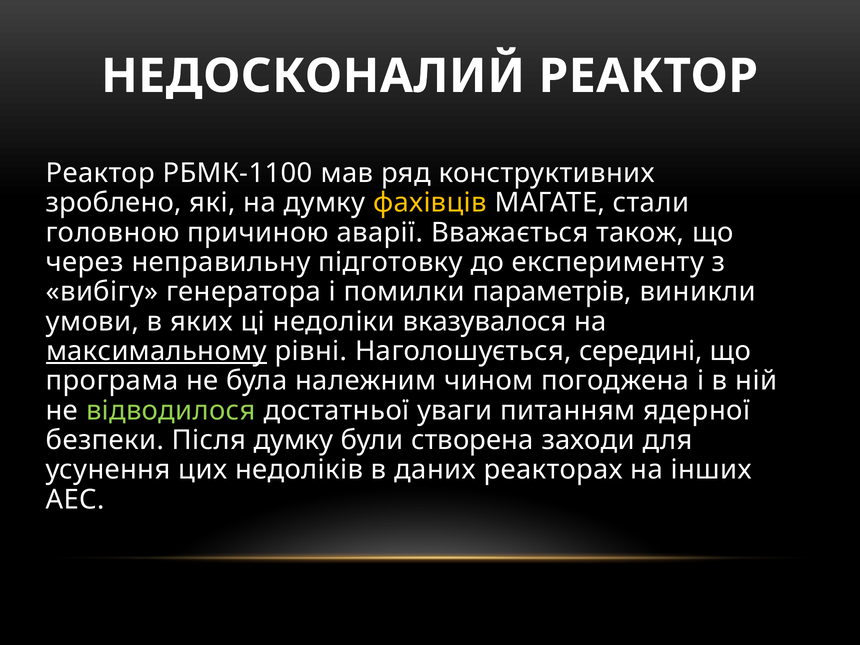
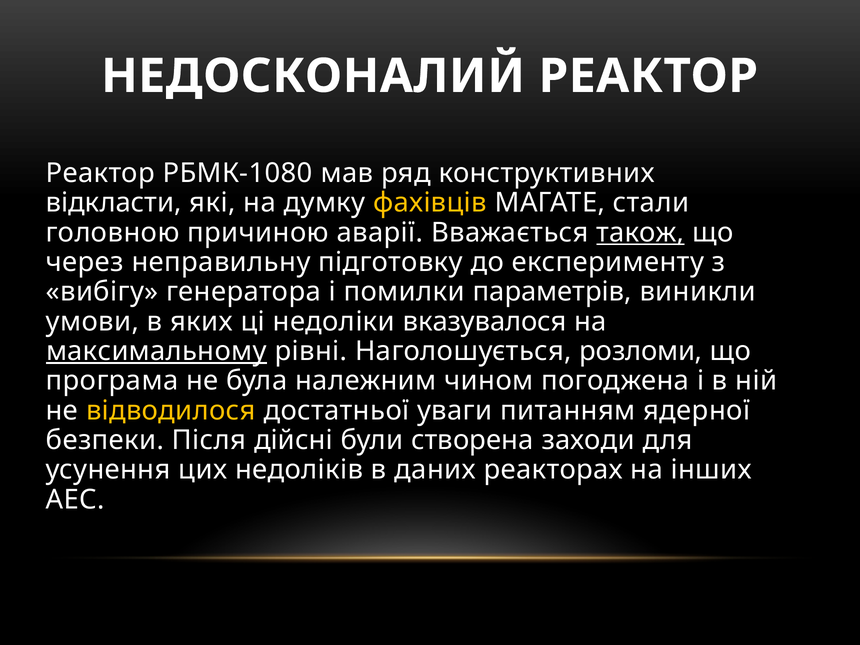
РБМК-1100: РБМК-1100 -> РБМК-1080 (238, 173)
зроблено: зроблено -> відкласти (114, 203)
також underline: none -> present (640, 233)
середині: середині -> розломи (641, 351)
відводилося colour: light green -> yellow (171, 410)
Після думку: думку -> дійсні (293, 440)
